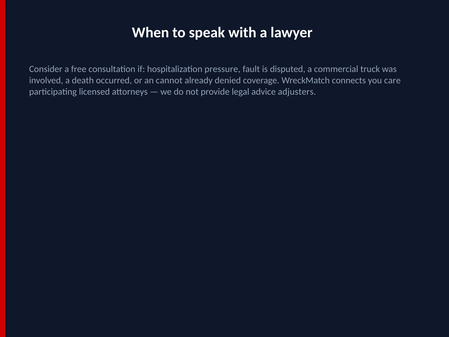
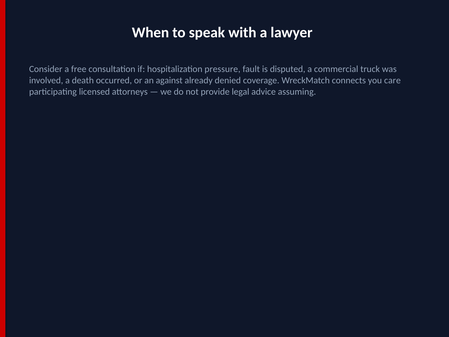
cannot: cannot -> against (169, 80)
adjusters: adjusters -> assuming (297, 92)
